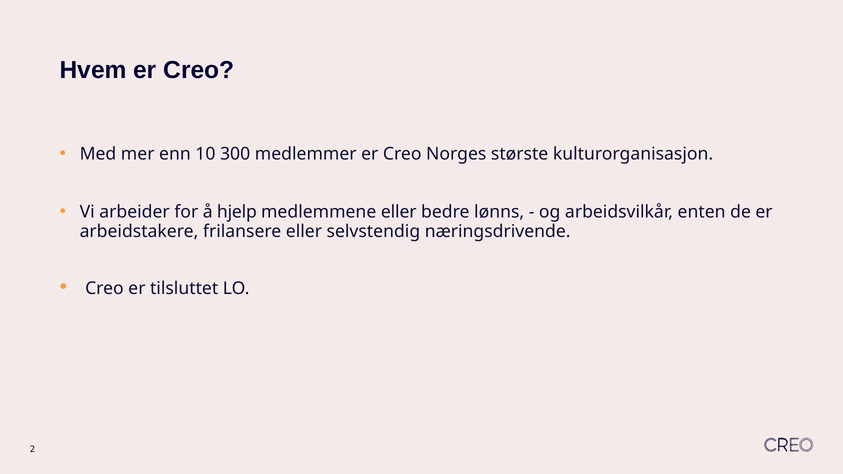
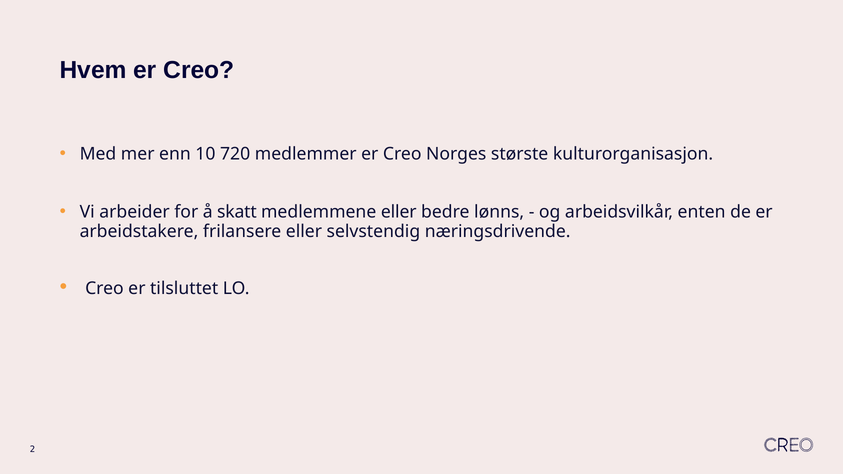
300: 300 -> 720 (235, 154)
hjelp: hjelp -> skatt (237, 212)
